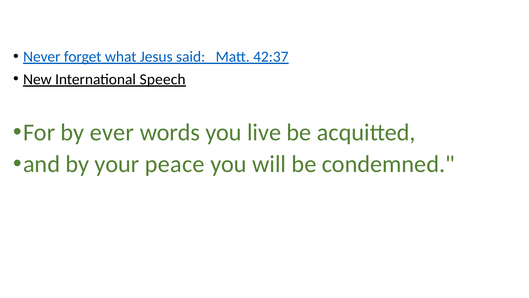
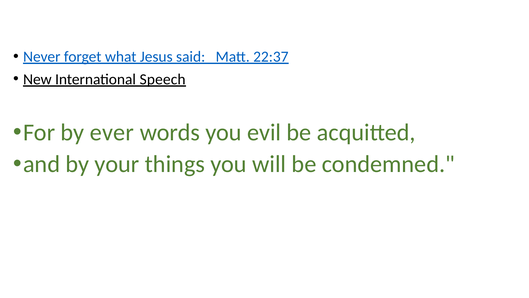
42:37: 42:37 -> 22:37 (271, 57)
live: live -> evil (264, 132)
peace: peace -> things (175, 164)
